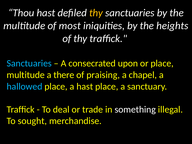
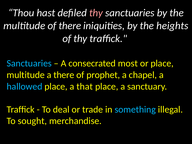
thy colour: yellow -> pink (96, 13)
of most: most -> there (70, 26)
upon: upon -> most (128, 63)
praising: praising -> prophet (103, 75)
a hast: hast -> that (85, 86)
something colour: white -> light blue (135, 109)
